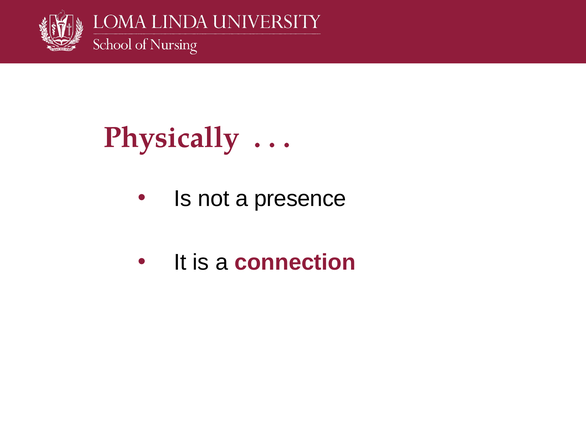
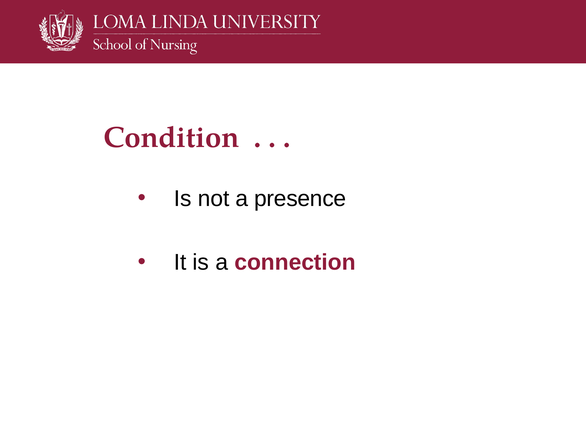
Physically: Physically -> Condition (171, 138)
